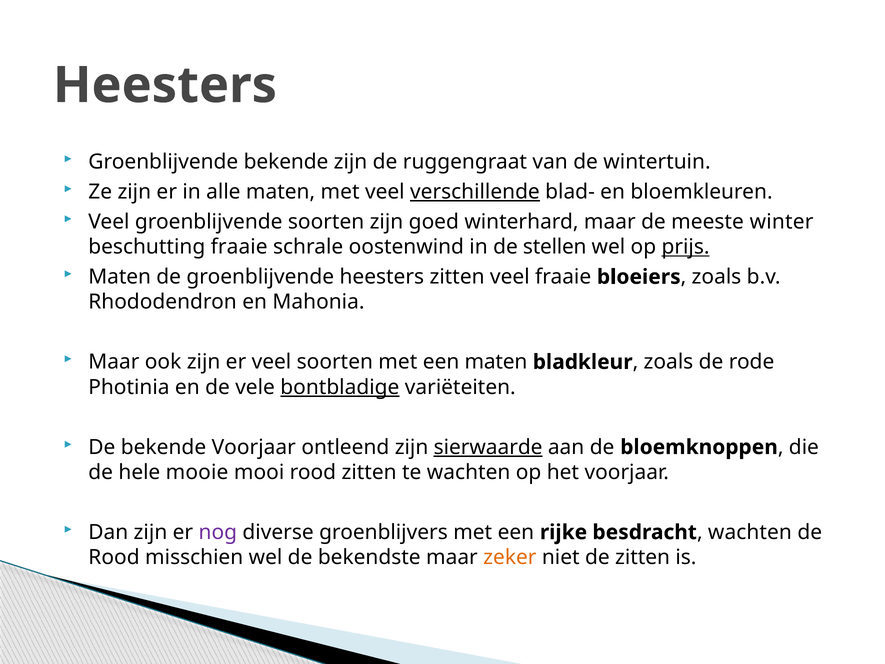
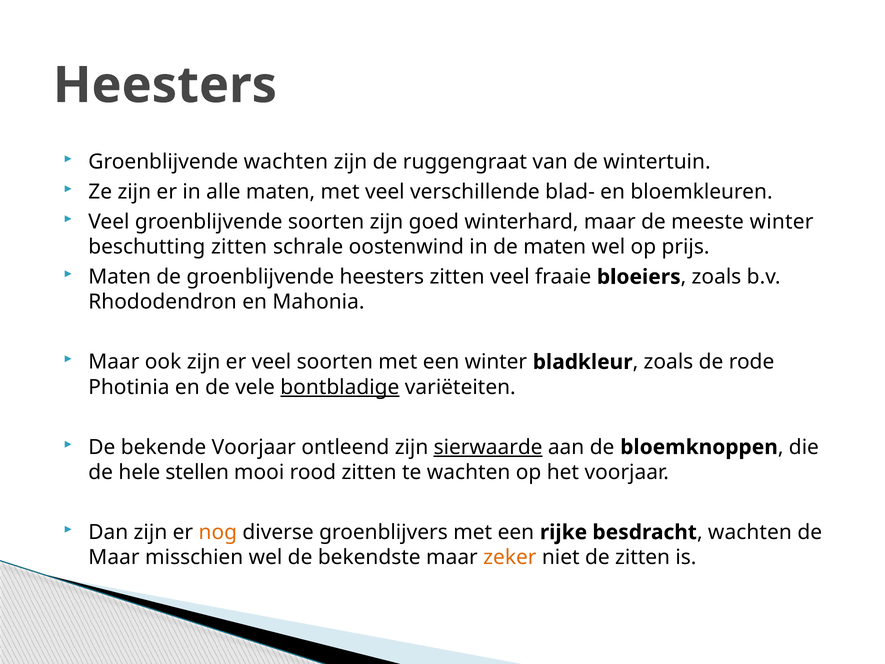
Groenblijvende bekende: bekende -> wachten (286, 162)
verschillende underline: present -> none (475, 192)
beschutting fraaie: fraaie -> zitten (239, 247)
de stellen: stellen -> maten (555, 247)
prijs underline: present -> none (686, 247)
een maten: maten -> winter (496, 362)
mooie: mooie -> stellen (197, 472)
nog colour: purple -> orange (218, 532)
Rood: Rood -> Maar (114, 557)
